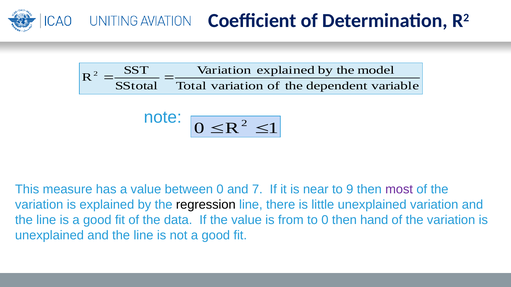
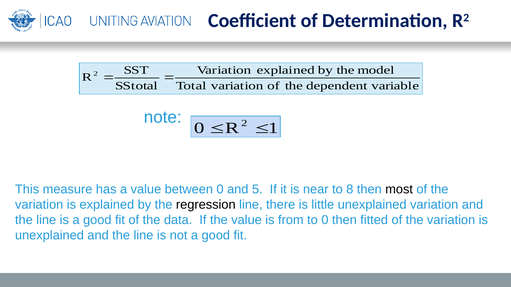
7: 7 -> 5 (257, 190)
9: 9 -> 8 (350, 190)
most colour: purple -> black (399, 190)
hand: hand -> fitted (374, 220)
